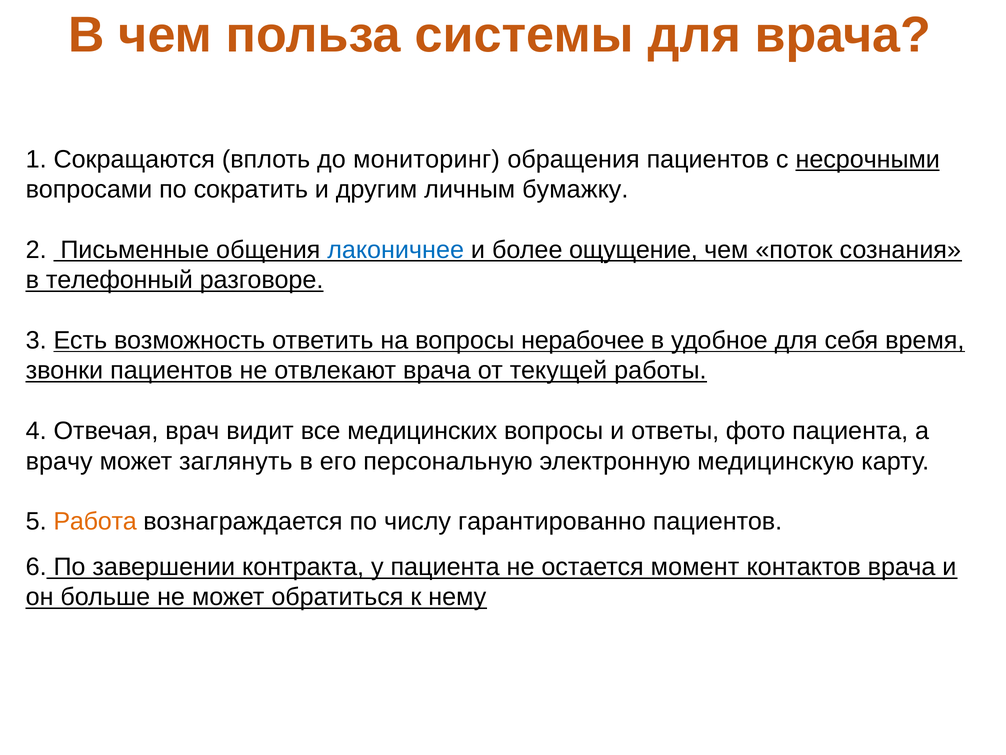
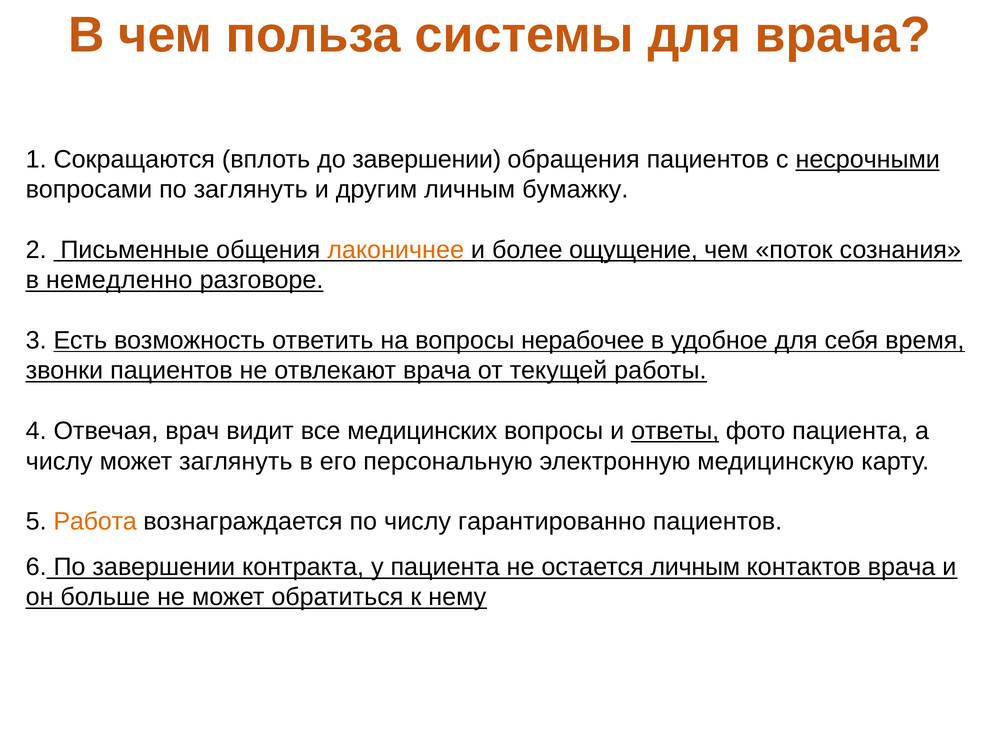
до мониторинг: мониторинг -> завершении (427, 159)
по сократить: сократить -> заглянуть (251, 189)
лаконичнее colour: blue -> orange (396, 250)
телефонный: телефонный -> немедленно (119, 280)
ответы underline: none -> present (675, 431)
врачу: врачу -> числу (59, 461)
остается момент: момент -> личным (695, 567)
